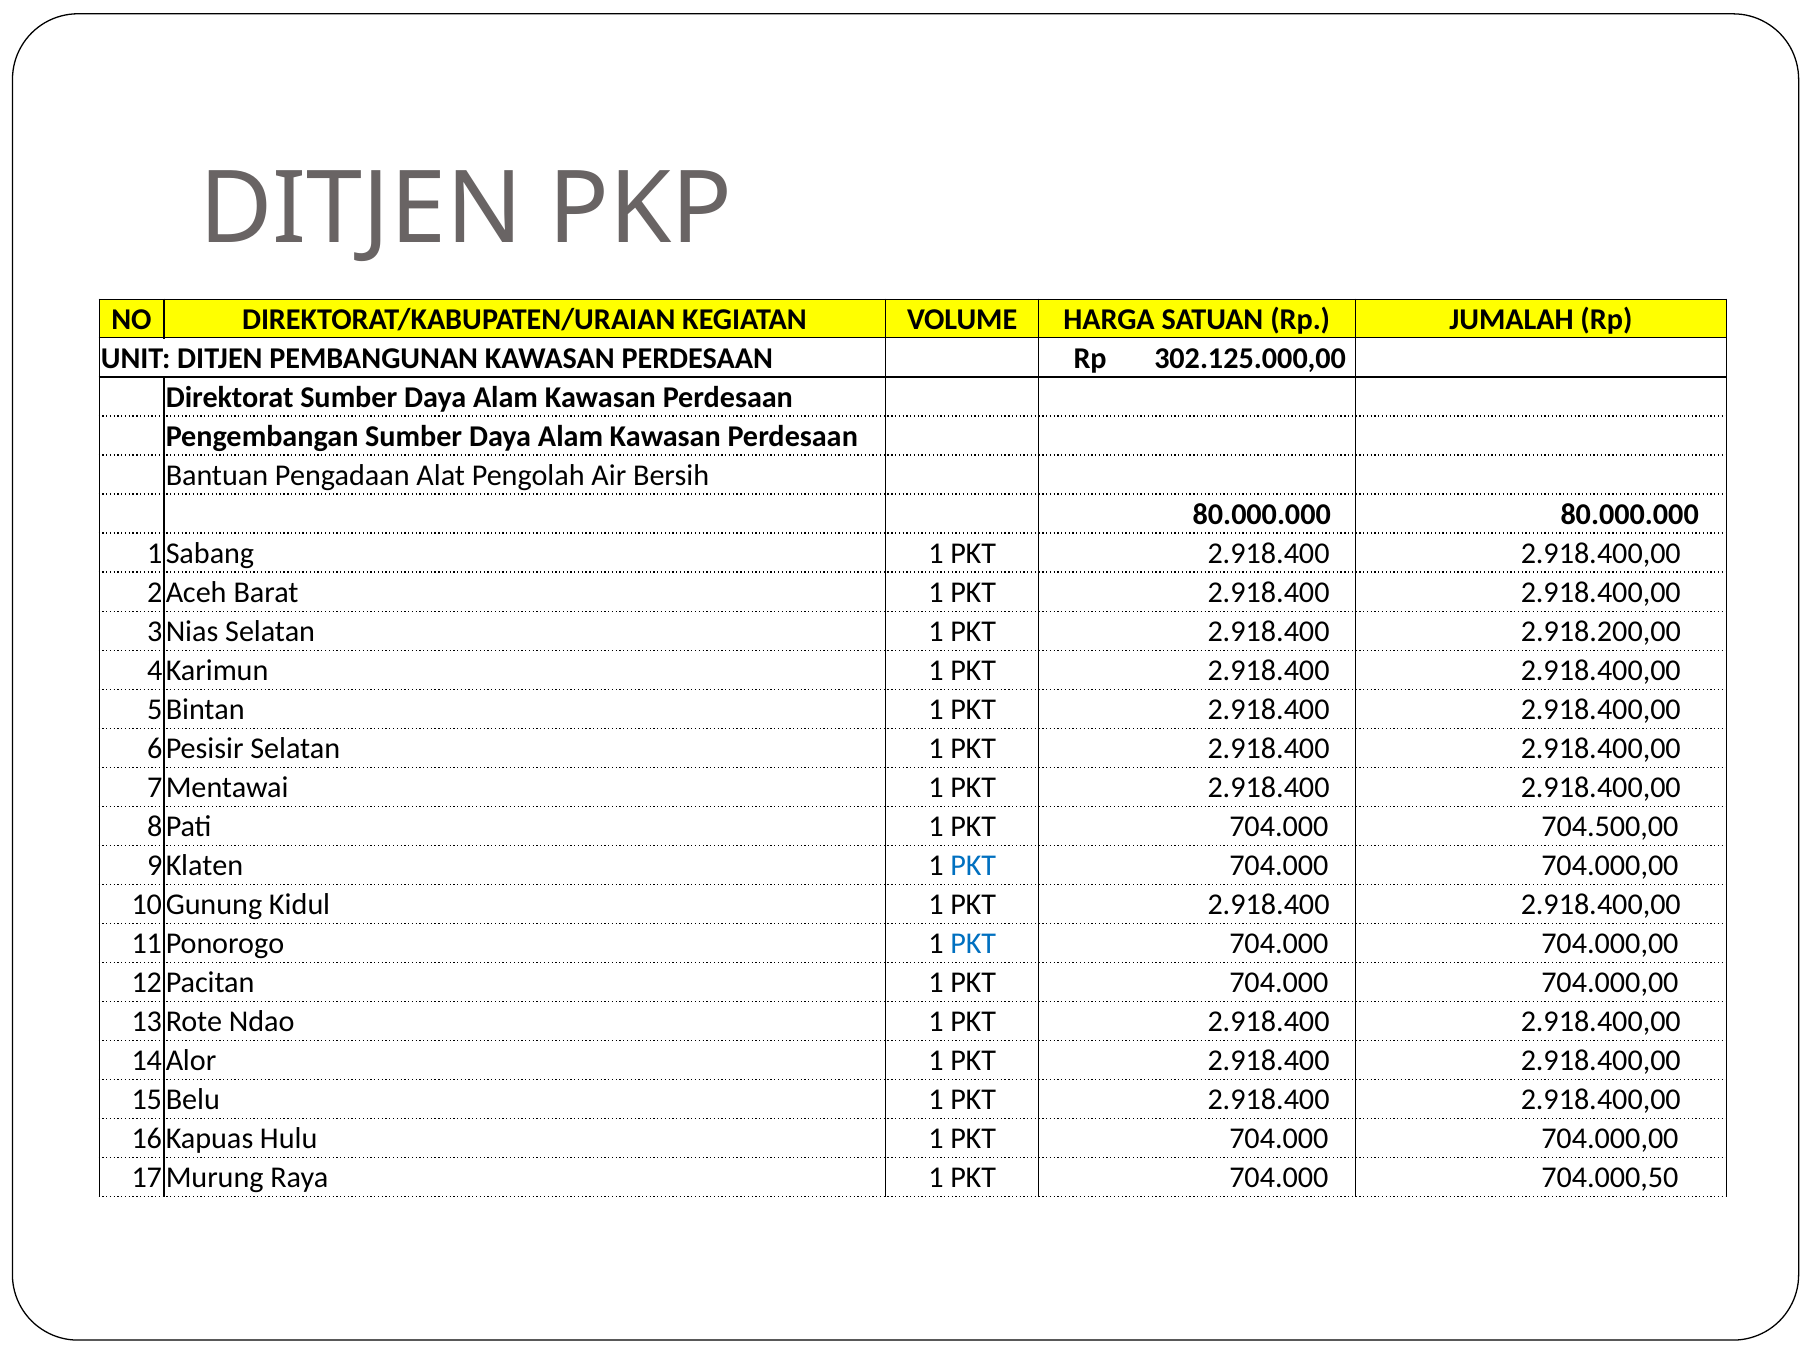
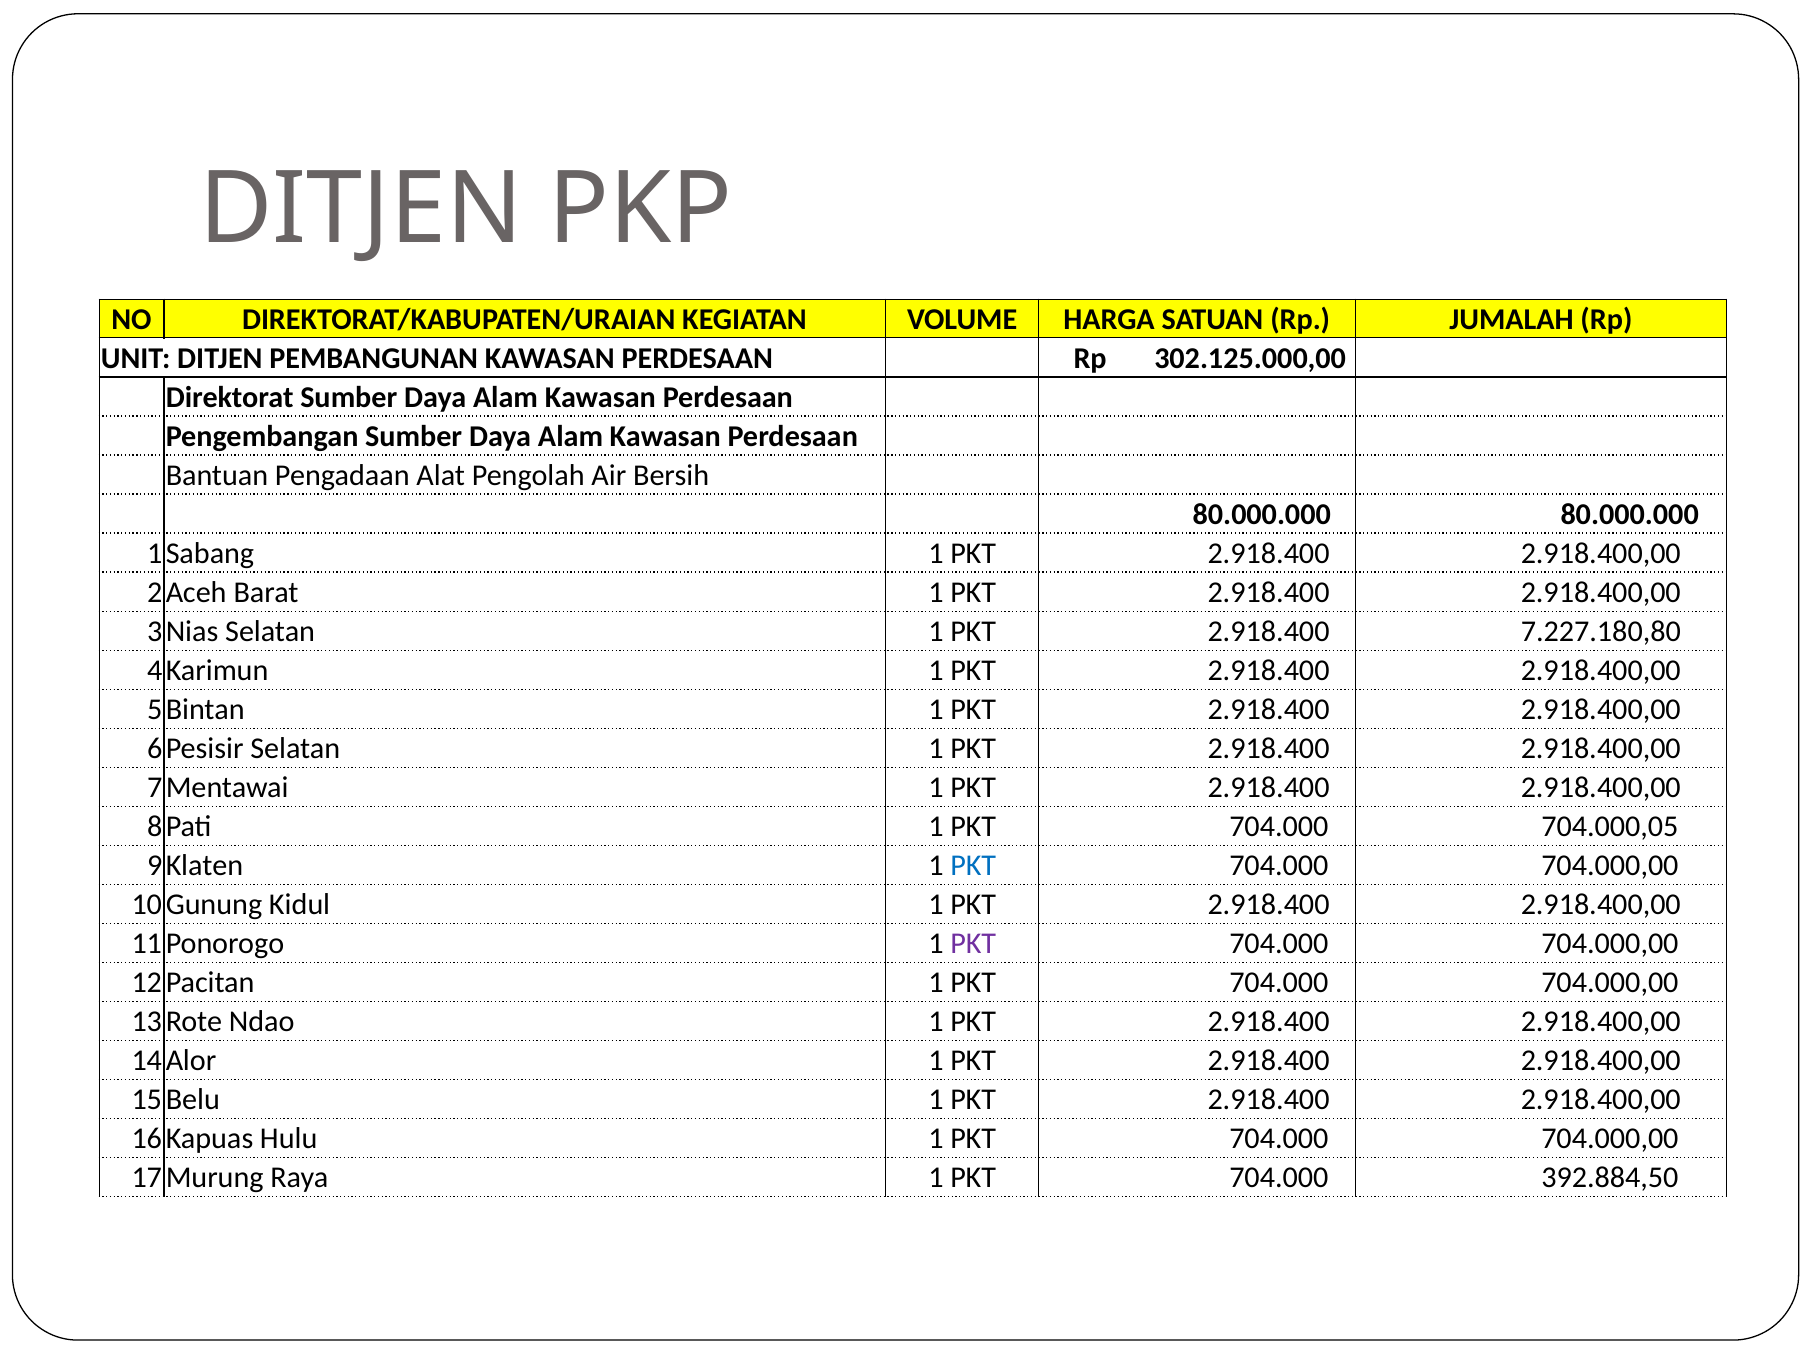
2.918.200,00: 2.918.200,00 -> 7.227.180,80 (1601, 632)
704.500,00: 704.500,00 -> 704.000,05 (1610, 827)
PKT colour: blue -> purple (973, 944)
704.000,50: 704.000,50 -> 392.884,50 (1610, 1178)
